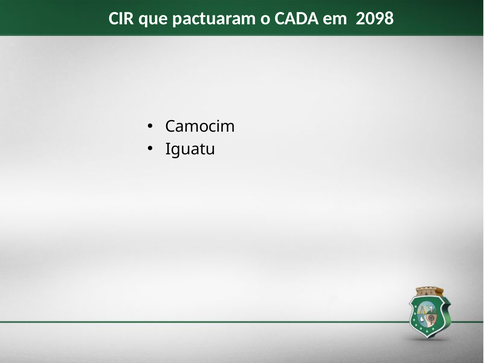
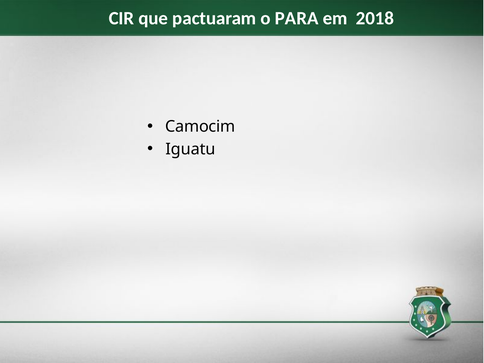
CADA: CADA -> PARA (297, 18)
2098: 2098 -> 2018 (375, 18)
